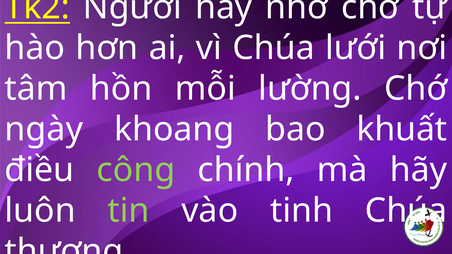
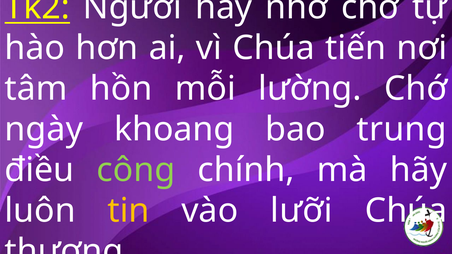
lưới: lưới -> tiến (356, 48)
khuất: khuất -> trung (402, 129)
tin colour: light green -> yellow (129, 211)
tinh: tinh -> lưỡi (301, 211)
